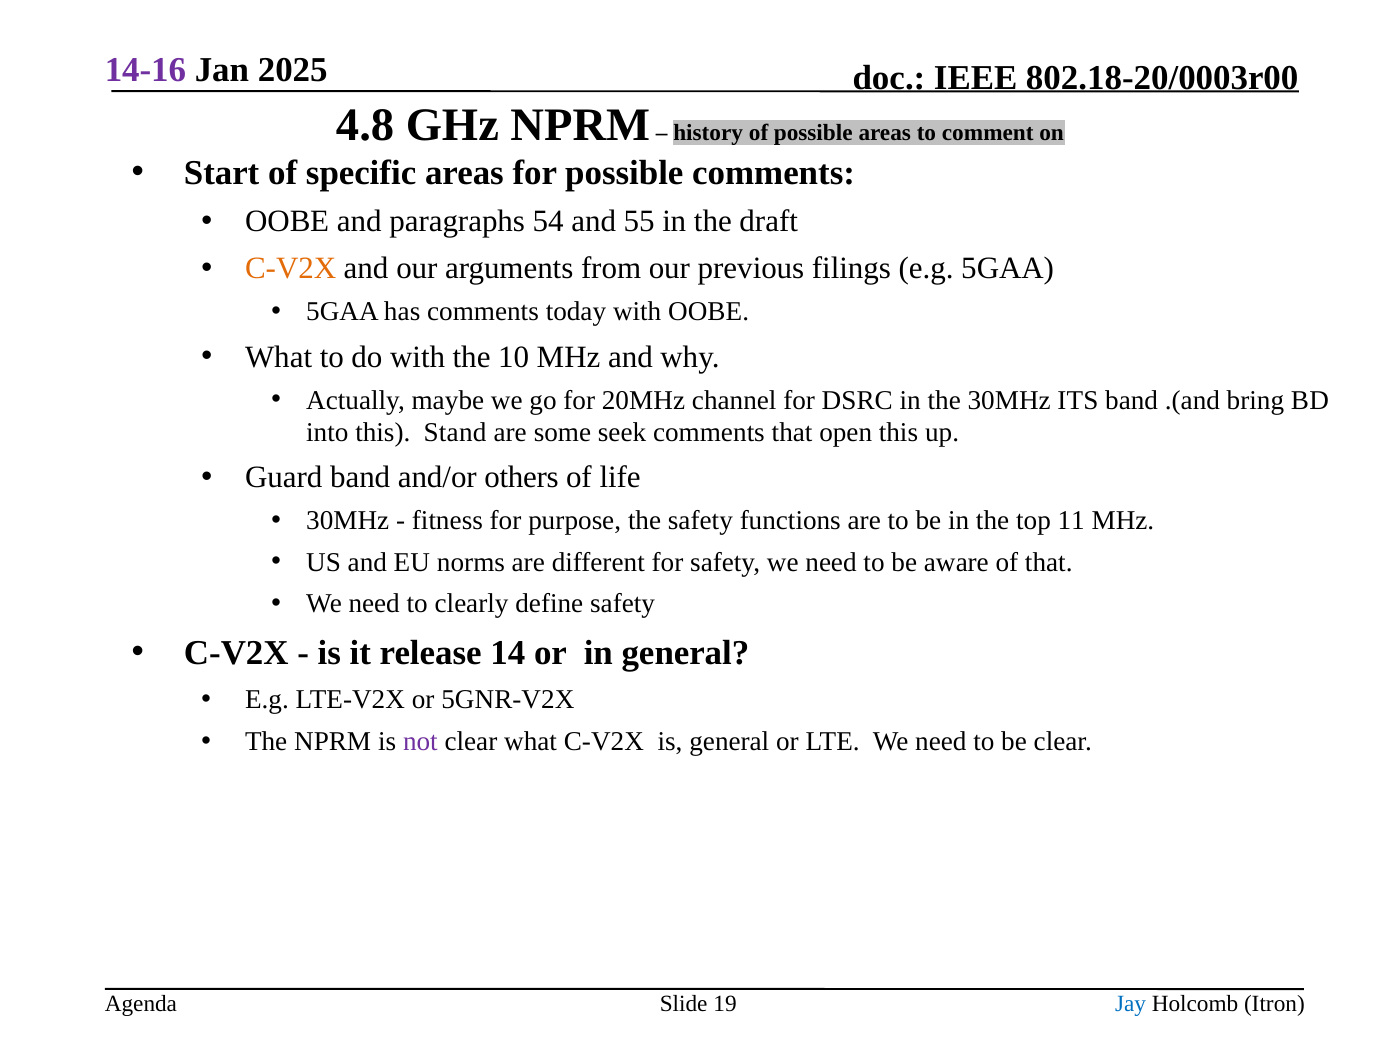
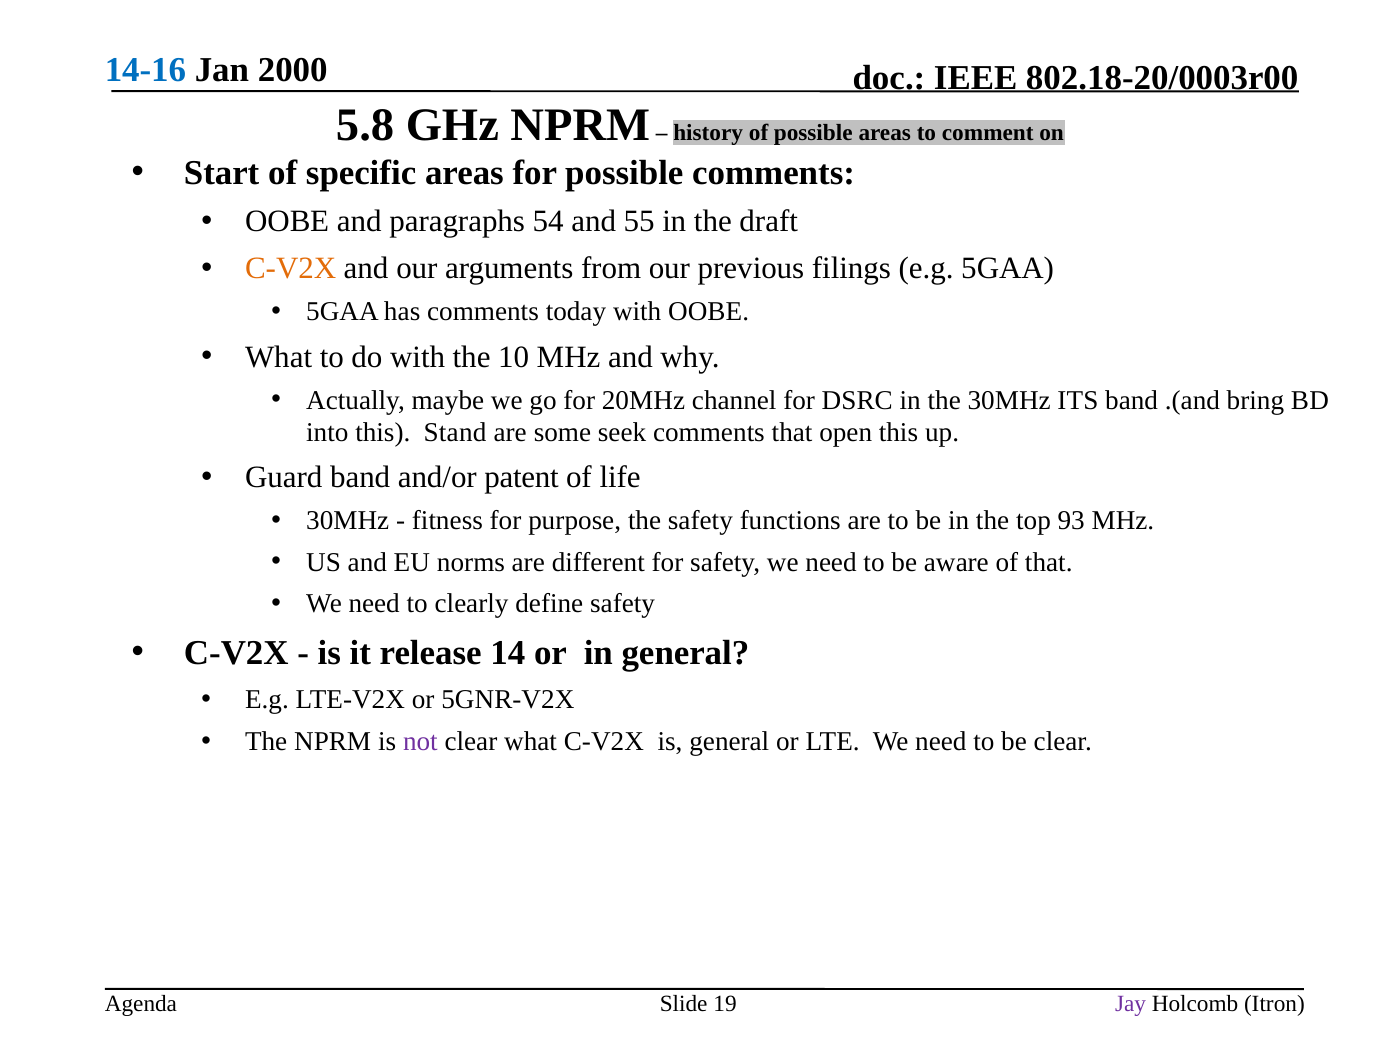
14-16 colour: purple -> blue (145, 70)
2025: 2025 -> 2000 (293, 70)
4.8: 4.8 -> 5.8 (365, 125)
others: others -> patent (522, 478)
11: 11 -> 93 (1071, 521)
Jay colour: blue -> purple (1131, 1005)
